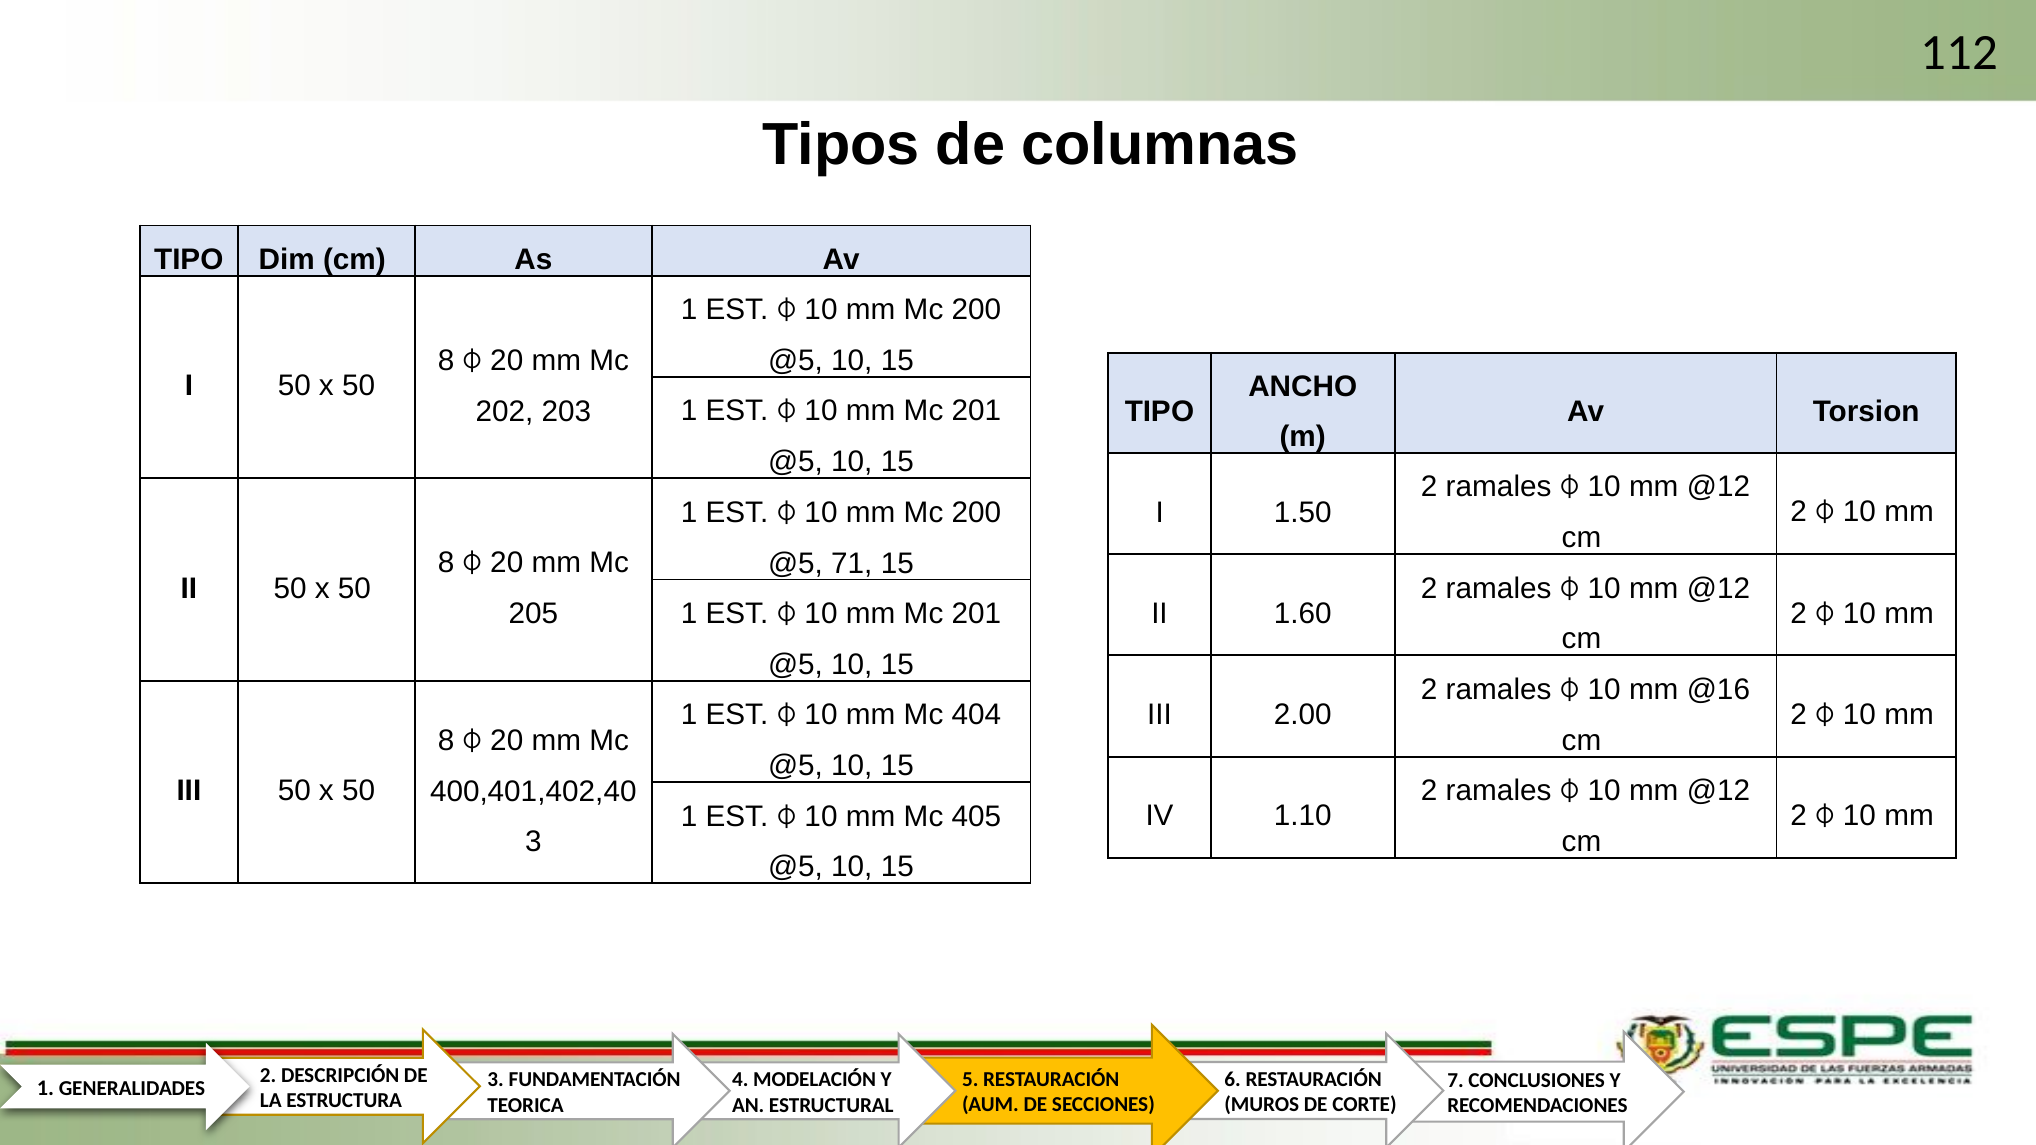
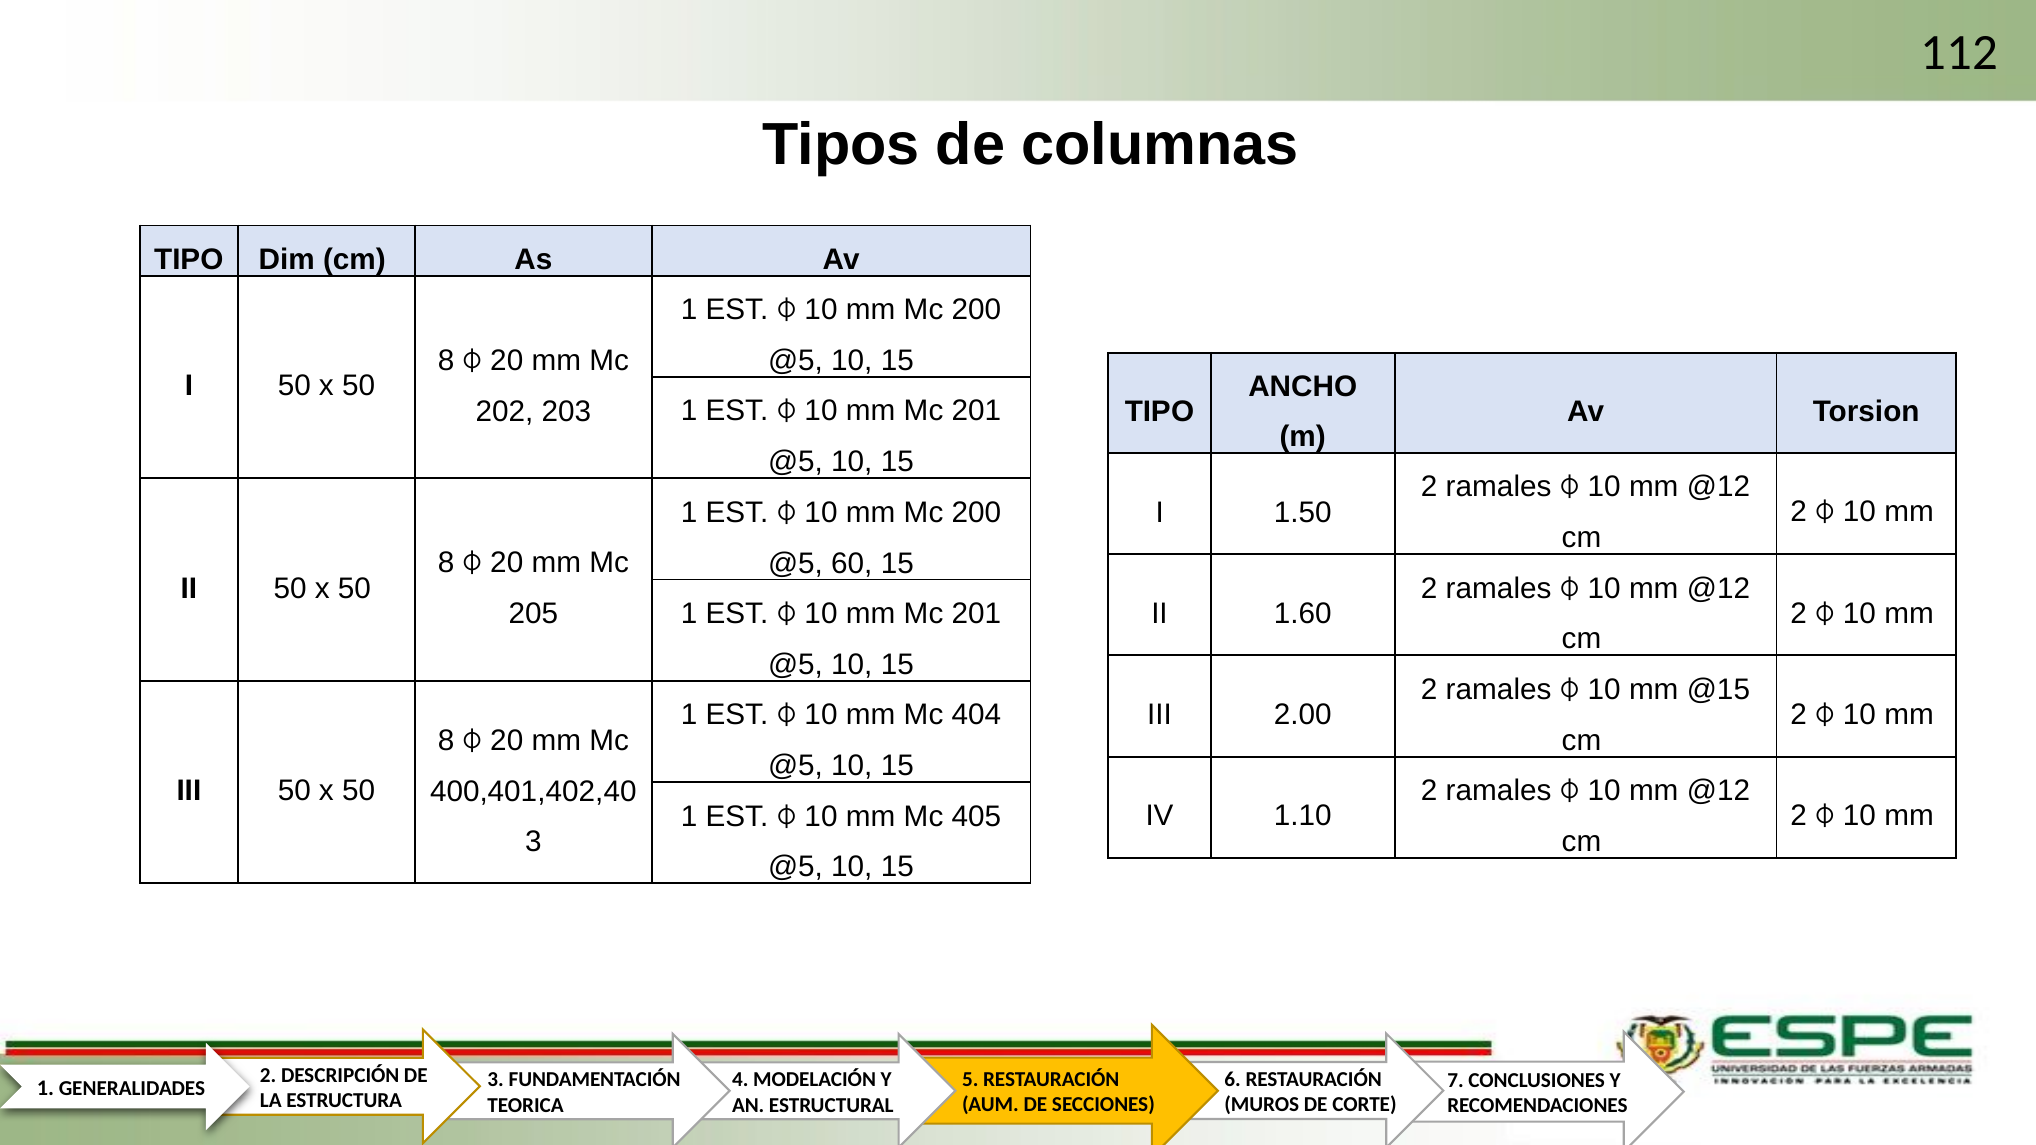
71: 71 -> 60 (852, 563)
@16: @16 -> @15 (1718, 690)
